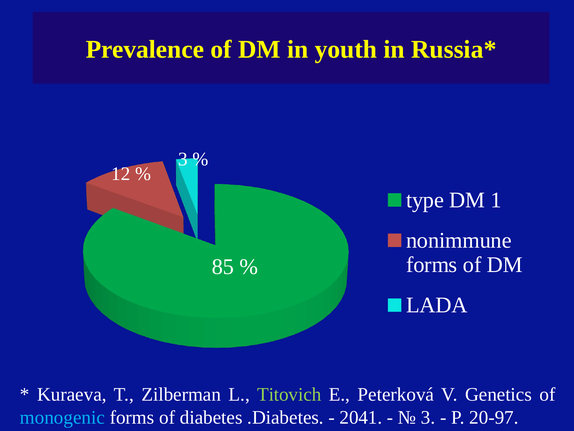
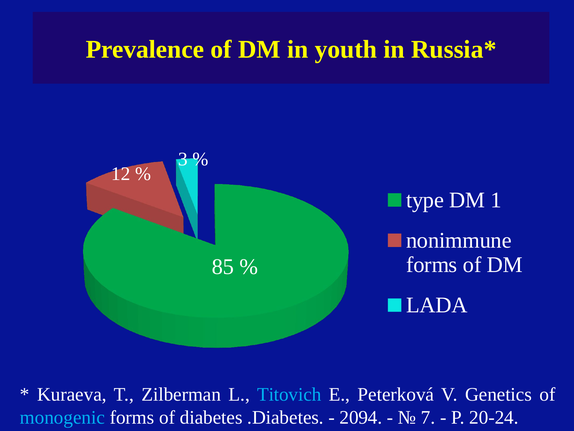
Titovich colour: light green -> light blue (289, 394)
2041: 2041 -> 2094 (361, 417)
3: 3 -> 7 (428, 417)
20-97: 20-97 -> 20-24 (494, 417)
